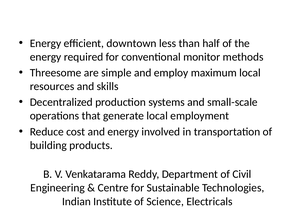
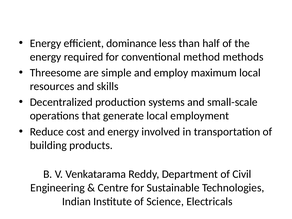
downtown: downtown -> dominance (132, 43)
monitor: monitor -> method (202, 57)
